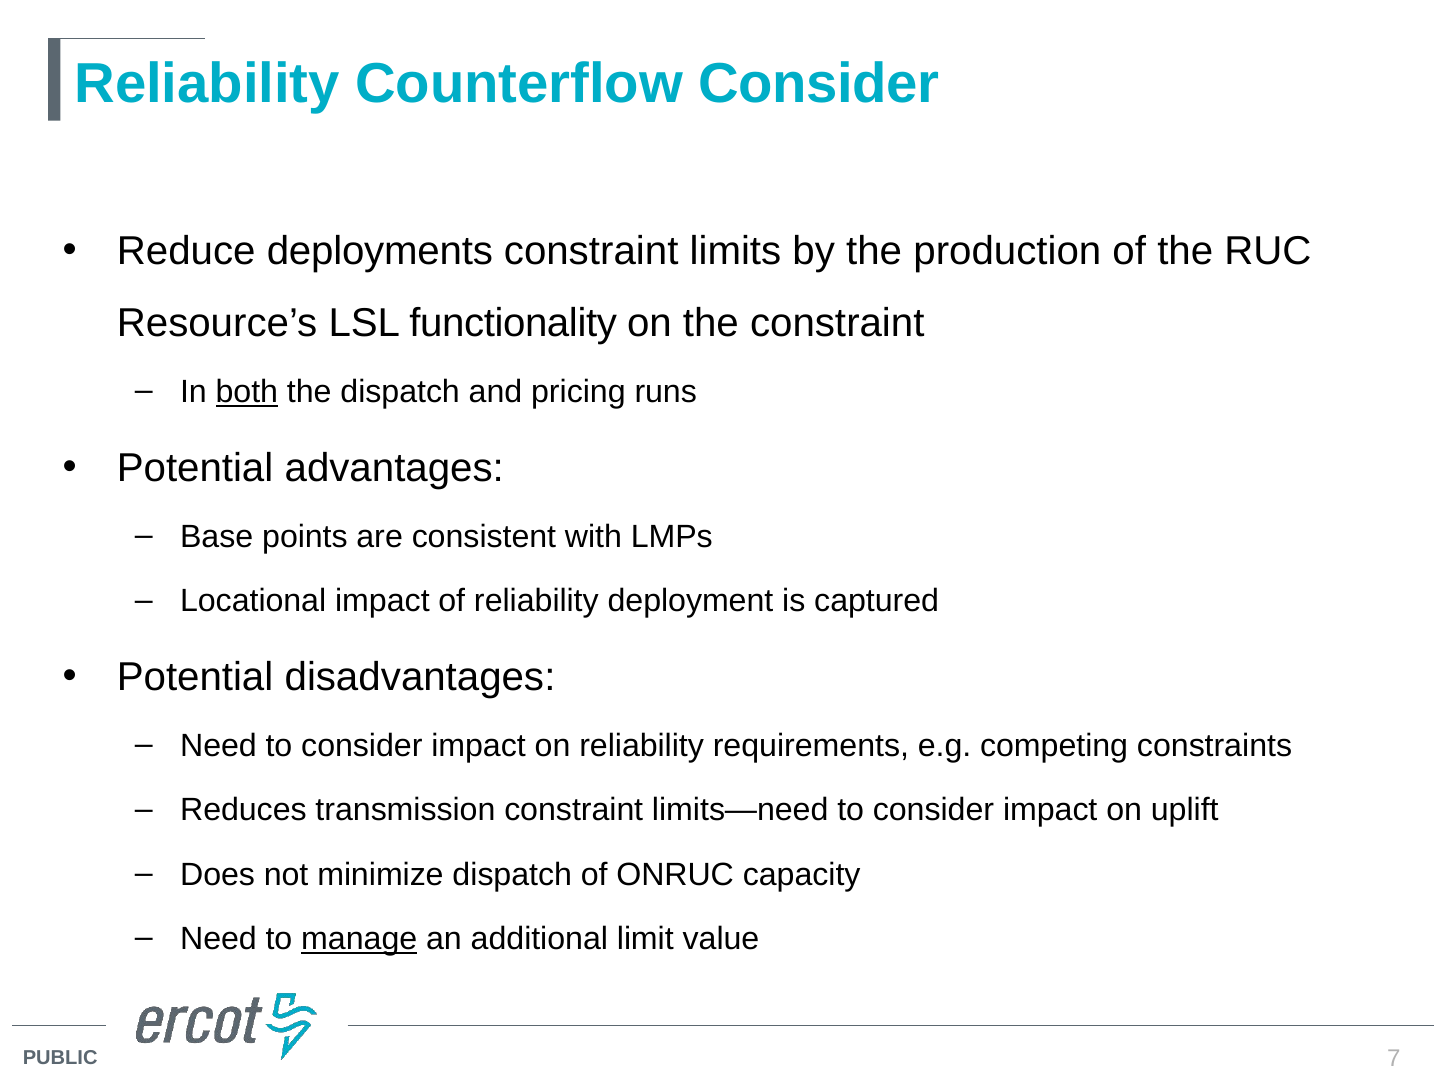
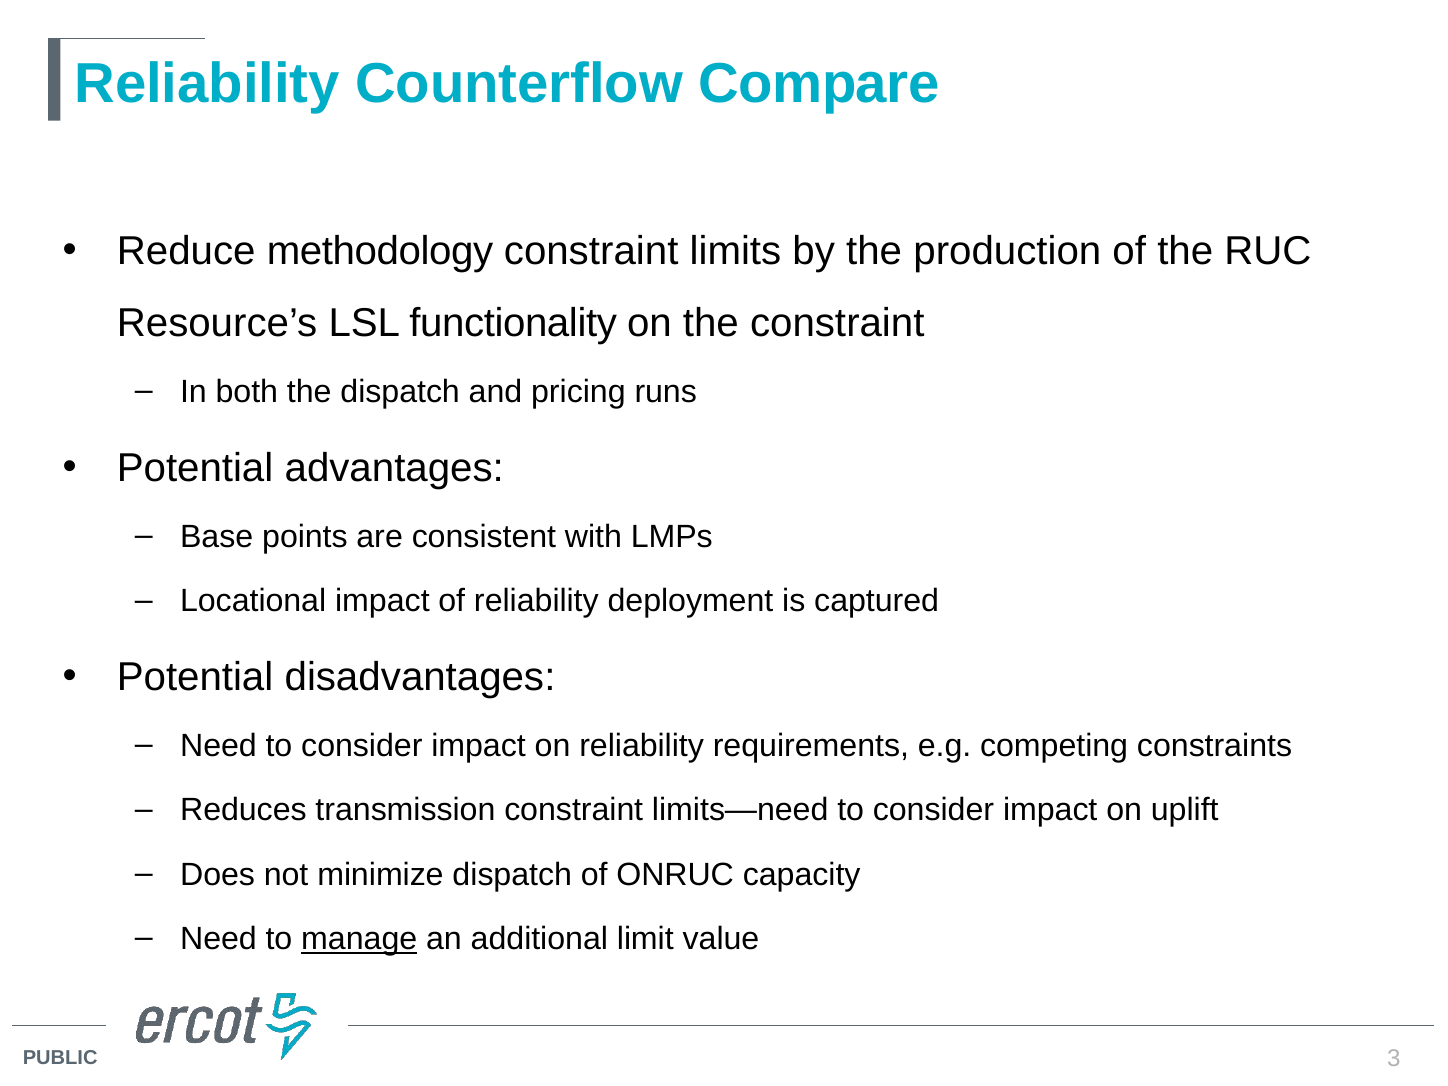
Counterflow Consider: Consider -> Compare (819, 83)
deployments: deployments -> methodology (380, 251)
both underline: present -> none (247, 392)
7: 7 -> 3 (1394, 1058)
